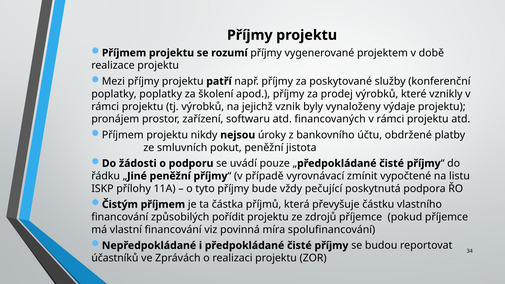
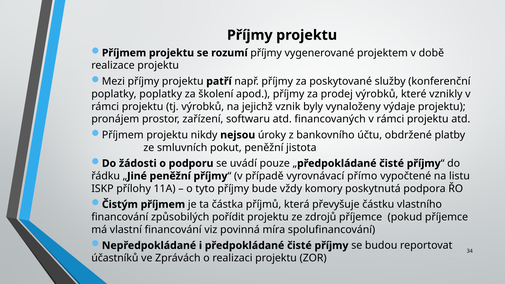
zmínit: zmínit -> přímo (362, 176)
pečující: pečující -> komory (324, 189)
